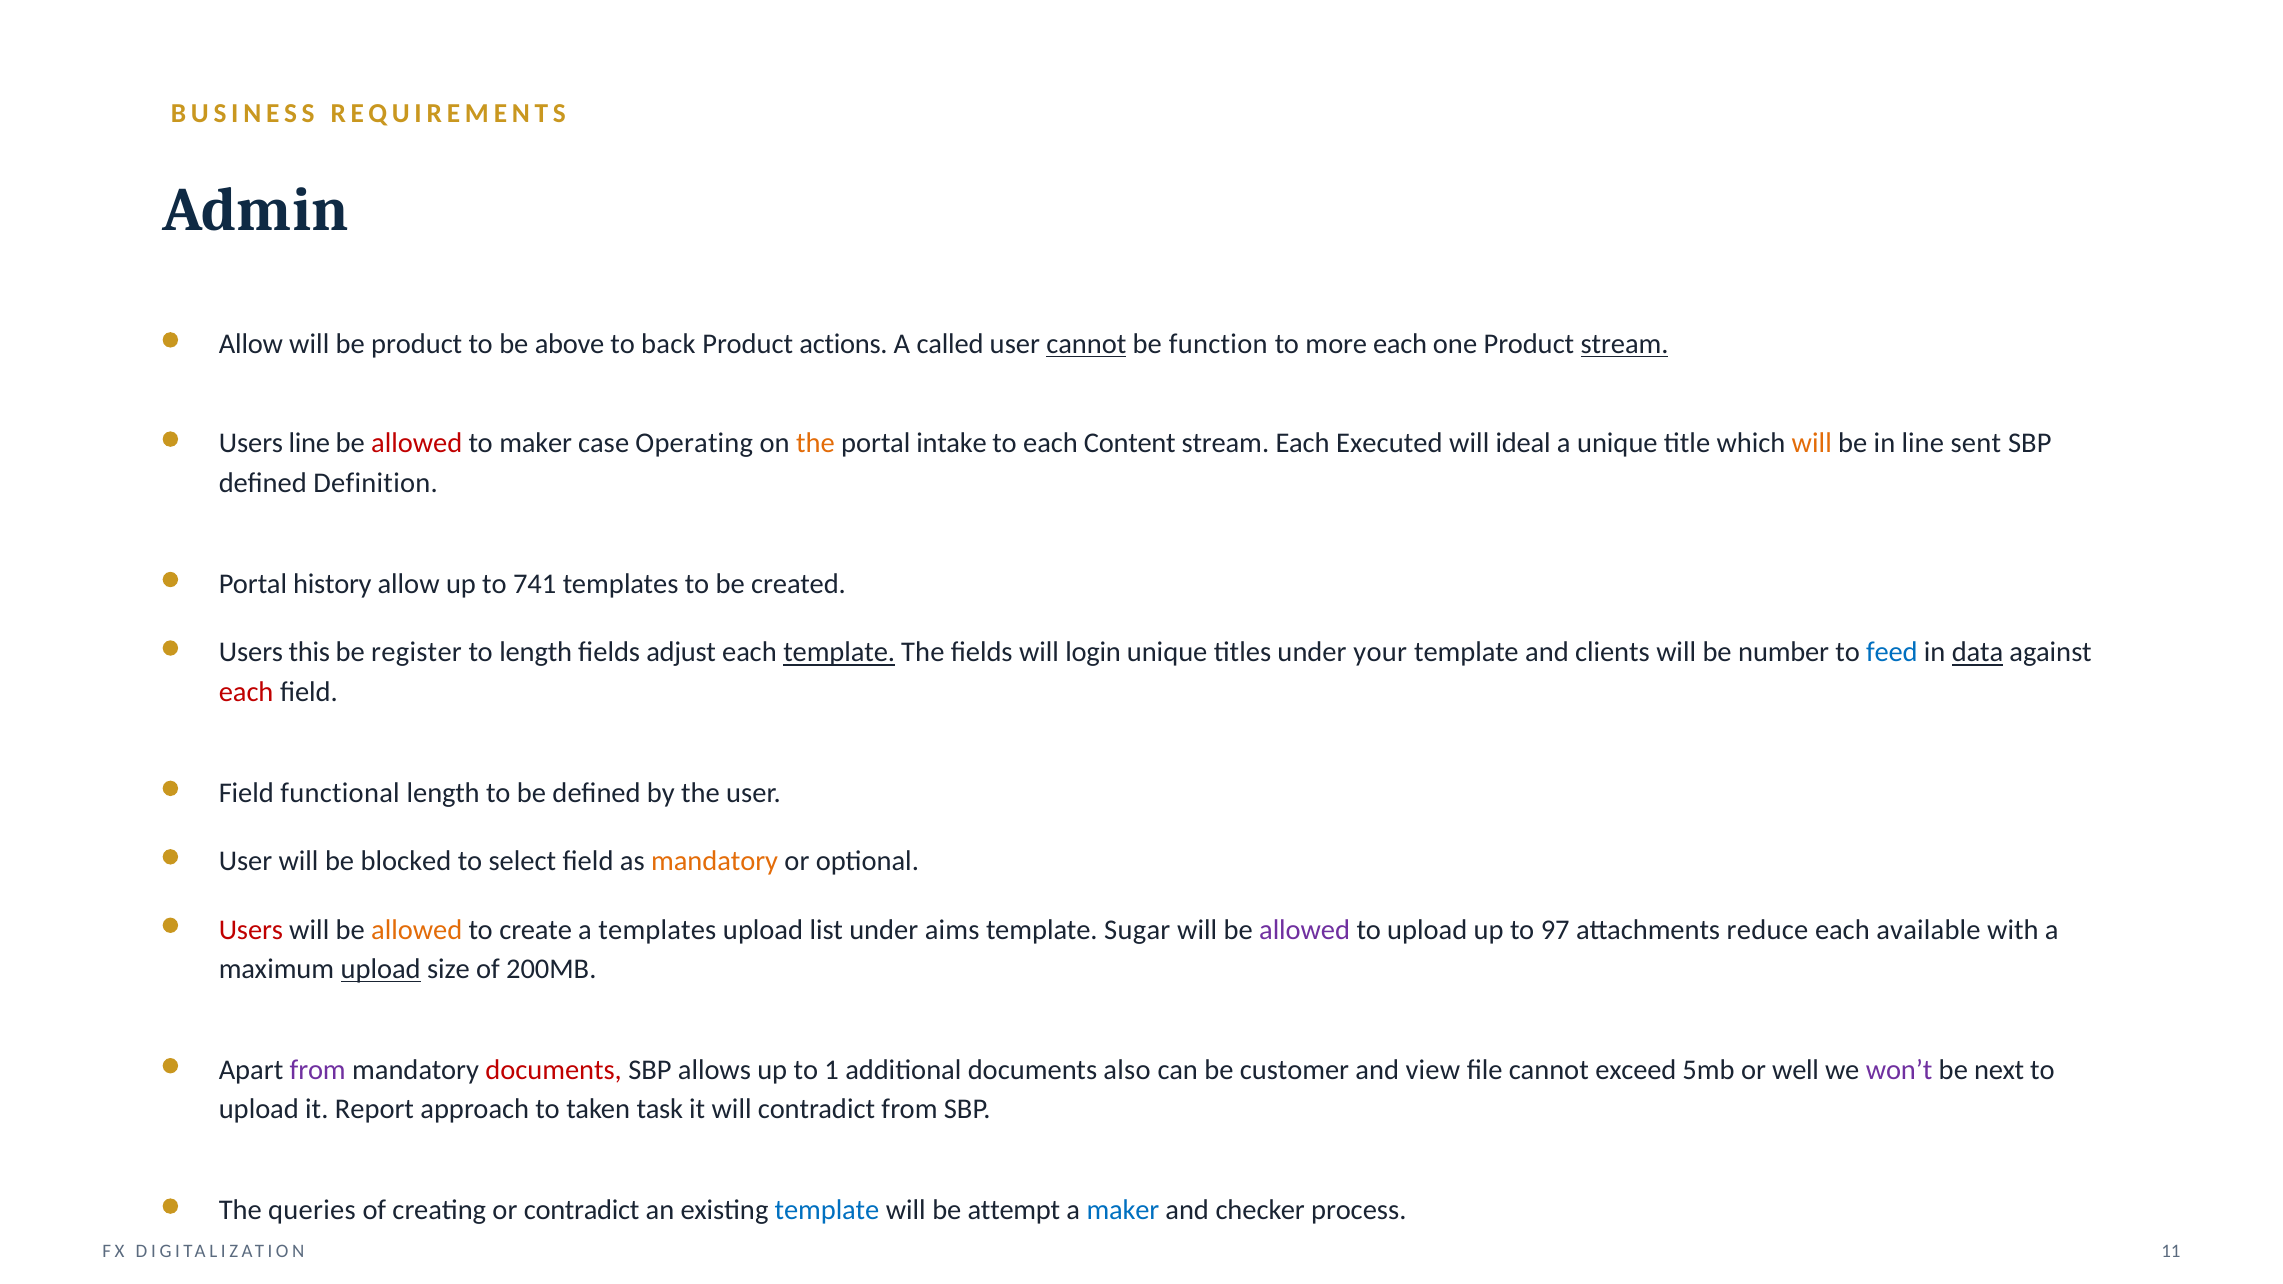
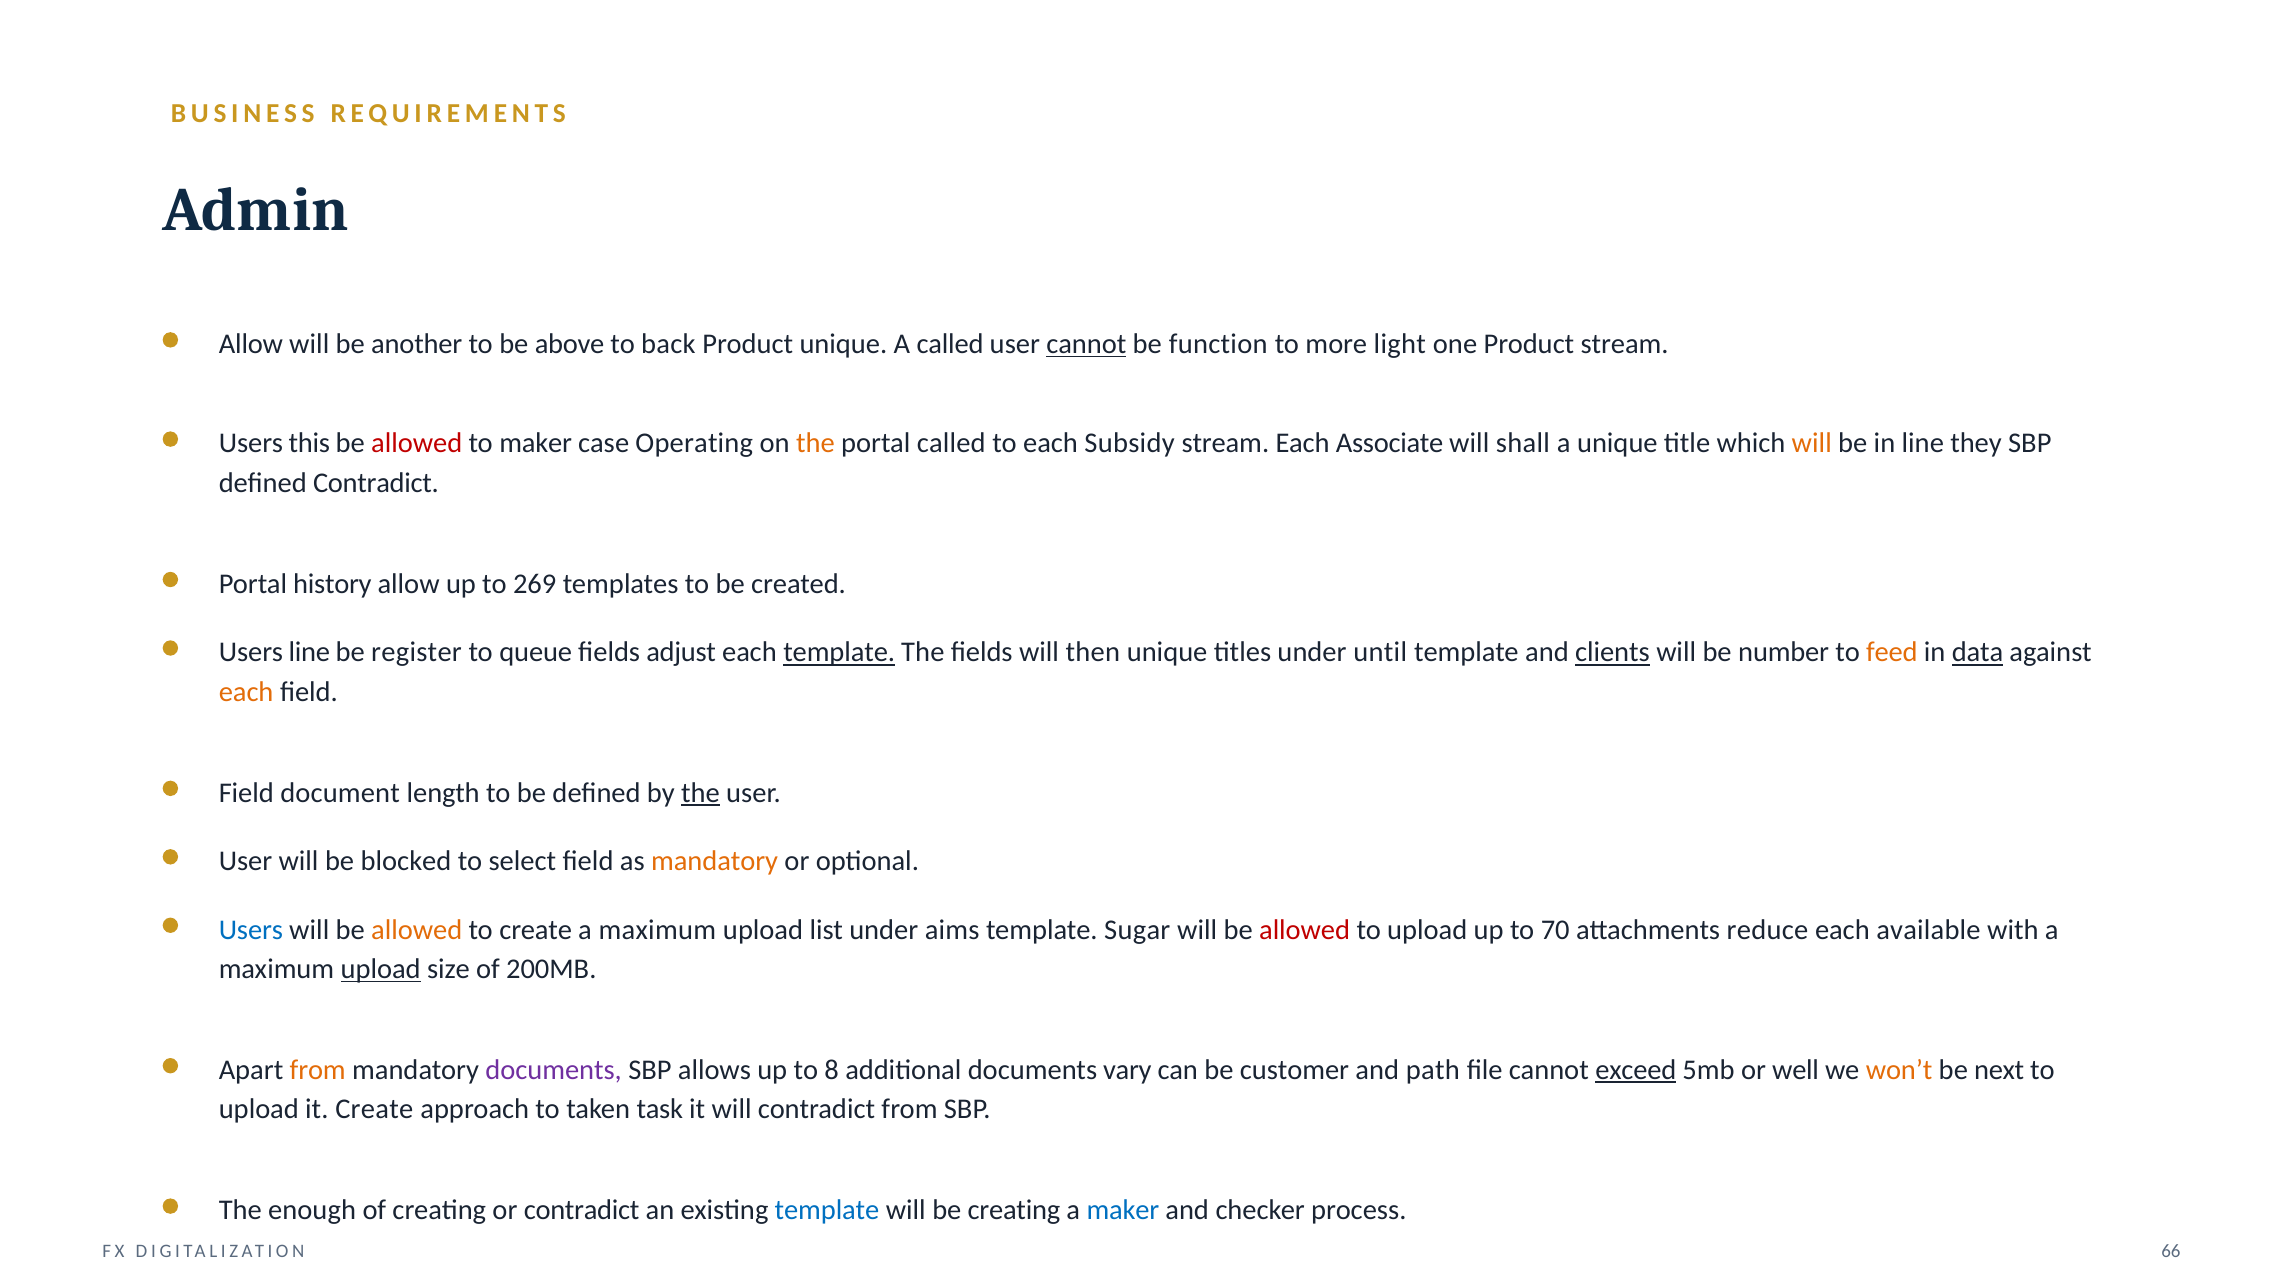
be product: product -> another (417, 344)
Product actions: actions -> unique (843, 344)
more each: each -> light (1400, 344)
stream underline: present -> none (1625, 344)
Users line: line -> this (309, 444)
portal intake: intake -> called (951, 444)
Content: Content -> Subsidy (1130, 444)
Executed: Executed -> Associate (1390, 444)
ideal: ideal -> shall (1523, 444)
sent: sent -> they (1976, 444)
defined Definition: Definition -> Contradict (376, 483)
741: 741 -> 269 (535, 584)
Users this: this -> line (309, 652)
to length: length -> queue (536, 652)
login: login -> then (1093, 652)
your: your -> until (1380, 652)
clients underline: none -> present (1612, 652)
feed colour: blue -> orange (1892, 652)
each colour: red -> orange (246, 692)
functional: functional -> document (340, 793)
the underline: none -> present (700, 793)
Users colour: red -> blue (251, 930)
create a templates: templates -> maximum (657, 930)
allowed colour: purple -> red (1305, 930)
97: 97 -> 70 (1555, 930)
from colour: purple -> orange (318, 1070)
documents colour: red -> purple (554, 1070)
1: 1 -> 8 (832, 1070)
also: also -> vary (1127, 1070)
view: view -> path (1433, 1070)
exceed underline: none -> present (1636, 1070)
won’t colour: purple -> orange (1899, 1070)
it Report: Report -> Create (374, 1110)
queries: queries -> enough (312, 1211)
be attempt: attempt -> creating (1014, 1211)
11: 11 -> 66 (2171, 1251)
